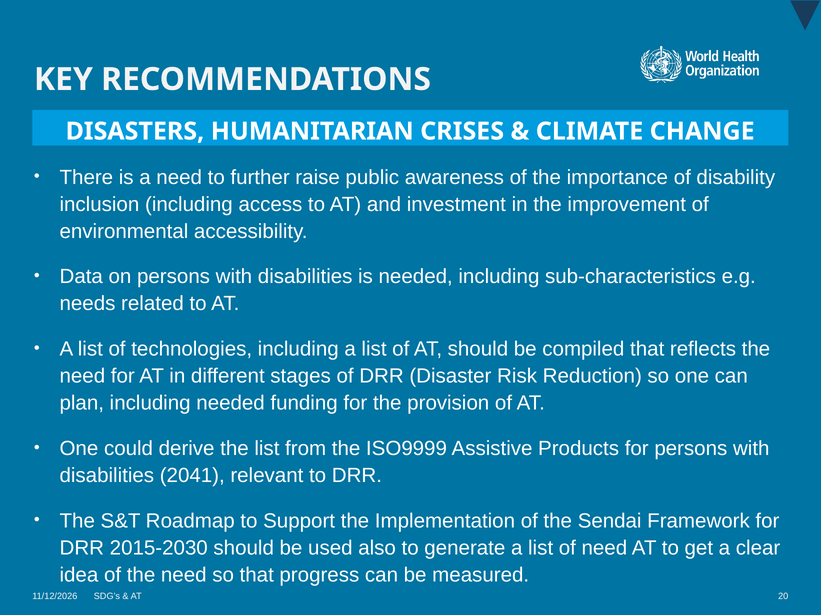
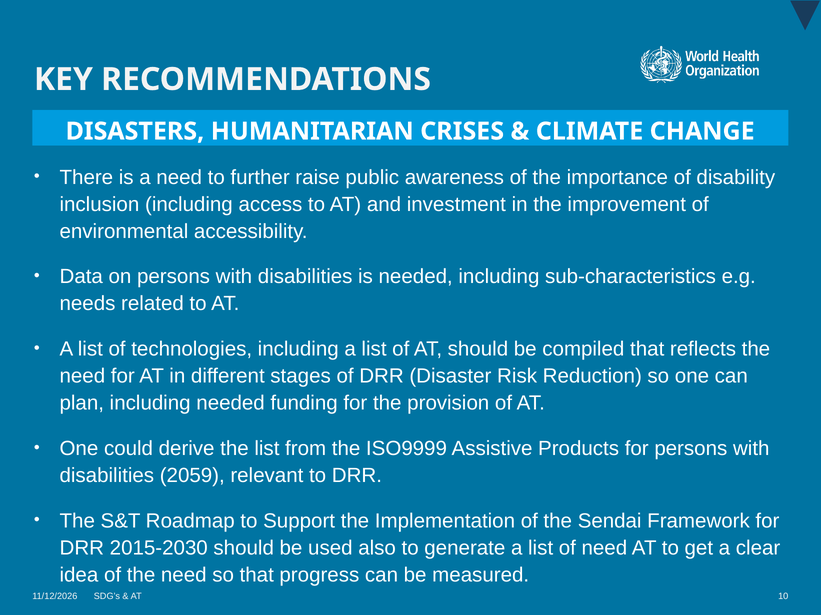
2041: 2041 -> 2059 (192, 476)
20: 20 -> 10 (783, 597)
